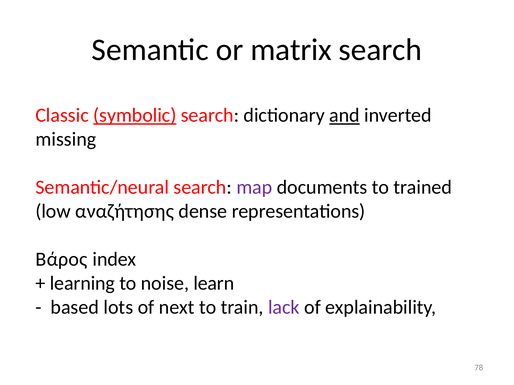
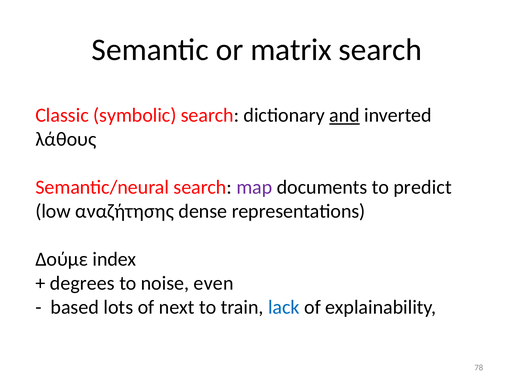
symbolic underline: present -> none (135, 116)
missing: missing -> λάθους (66, 140)
trained: trained -> predict (423, 188)
Βάρος: Βάρος -> Δούμε (62, 260)
learning: learning -> degrees (82, 284)
learn: learn -> even (214, 284)
lack colour: purple -> blue (284, 308)
